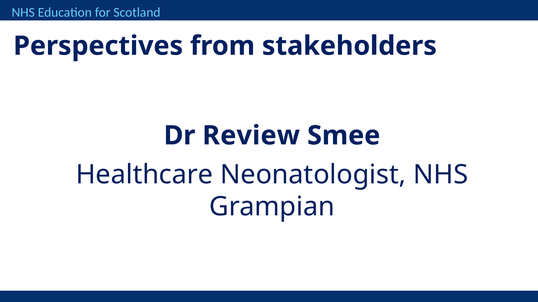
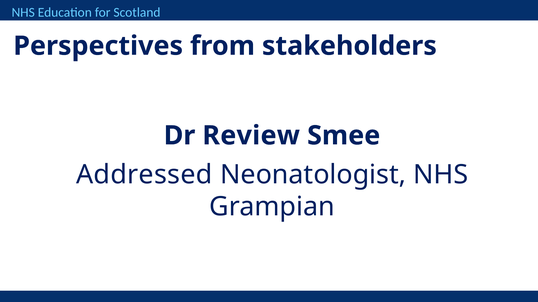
Healthcare: Healthcare -> Addressed (144, 175)
